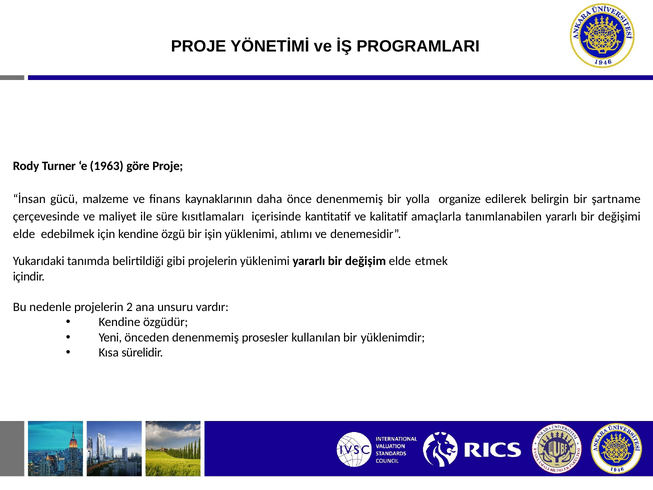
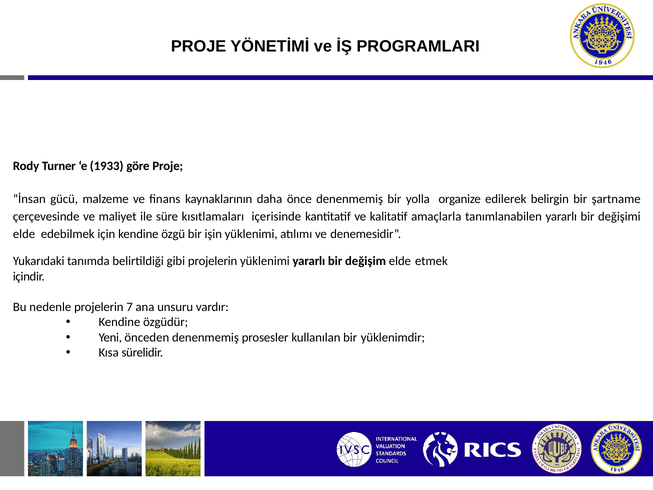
1963: 1963 -> 1933 (107, 166)
2: 2 -> 7 (129, 307)
